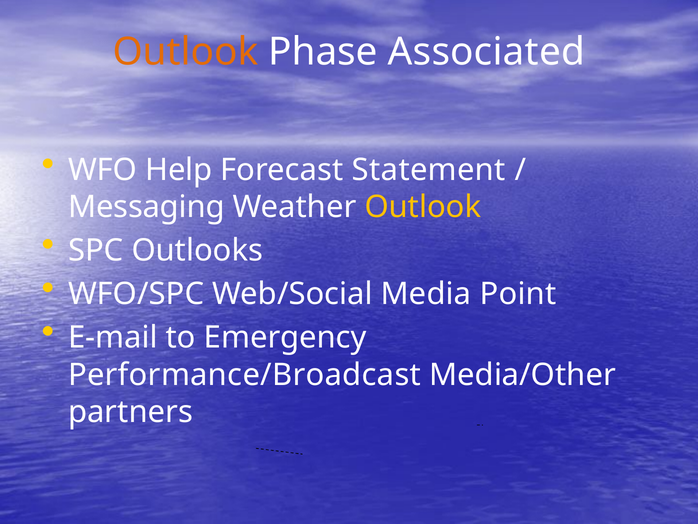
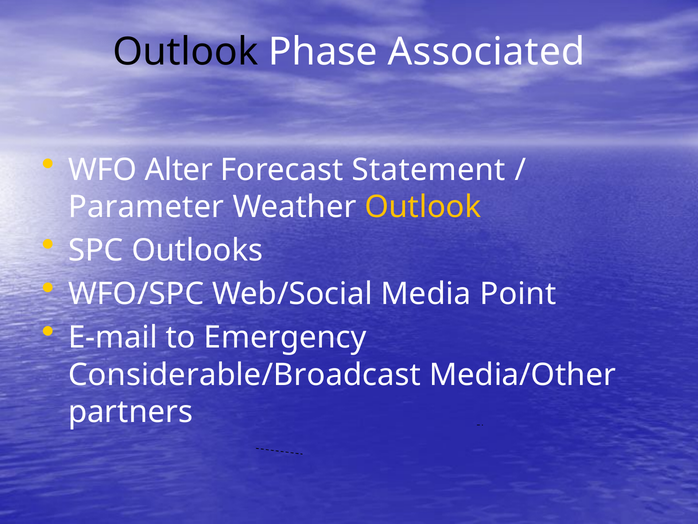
Outlook colour: orange -> black (185, 52)
Help: Help -> Alter (179, 170)
Messaging: Messaging -> Parameter (146, 207)
Performance/Broadcast: Performance/Broadcast -> Considerable/Broadcast (245, 375)
